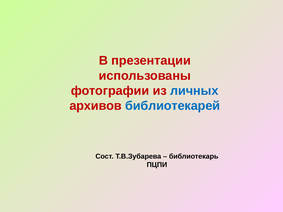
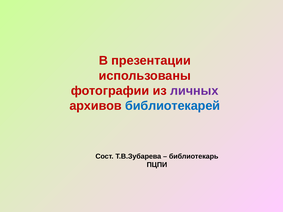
личных colour: blue -> purple (194, 91)
